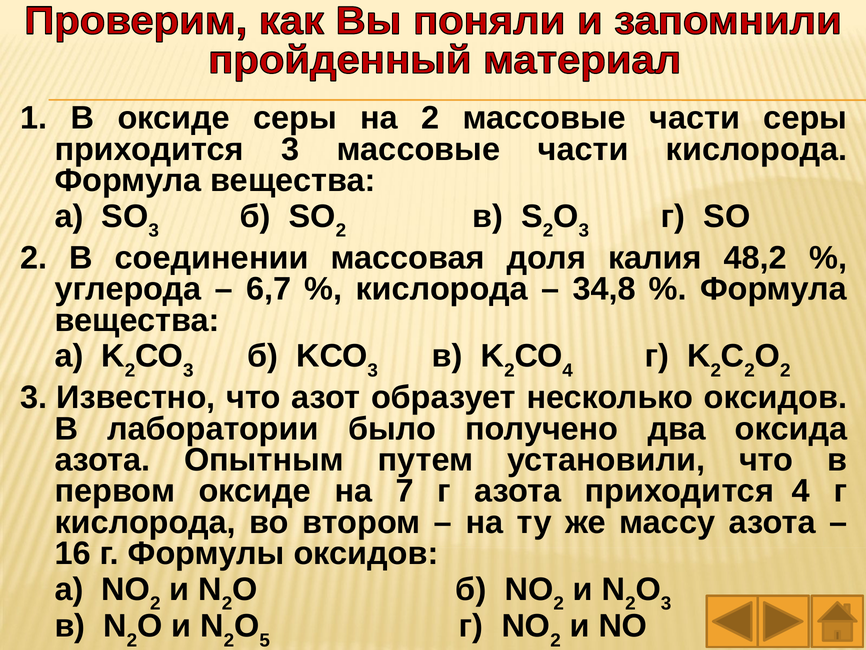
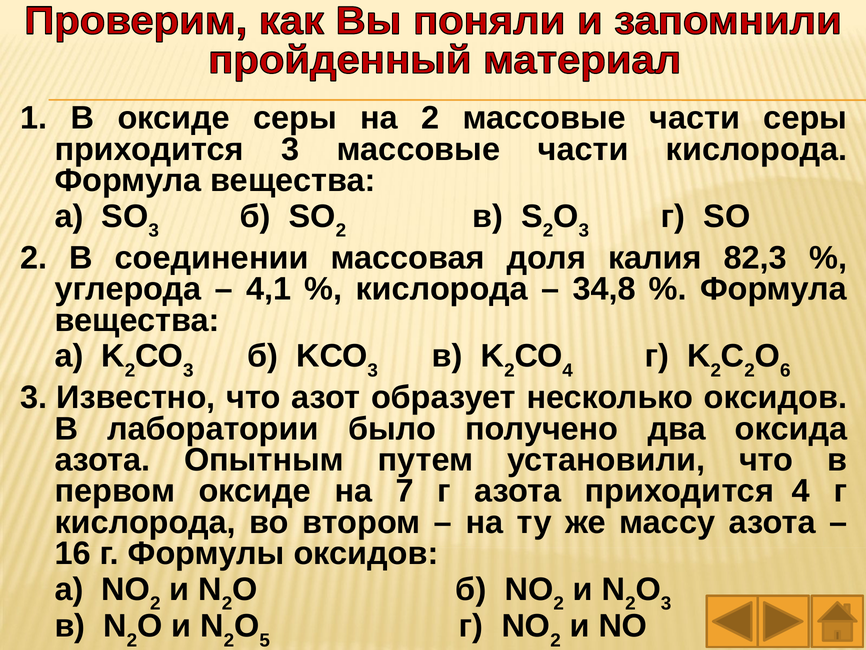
48,2: 48,2 -> 82,3 (755, 258)
6,7: 6,7 -> 4,1 (269, 289)
2: 2 -> 6 (785, 370)
